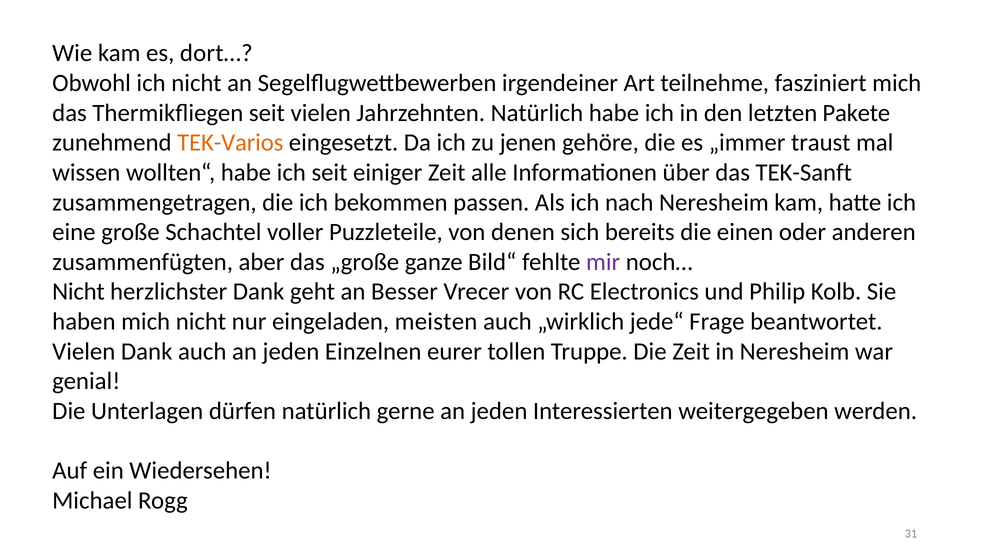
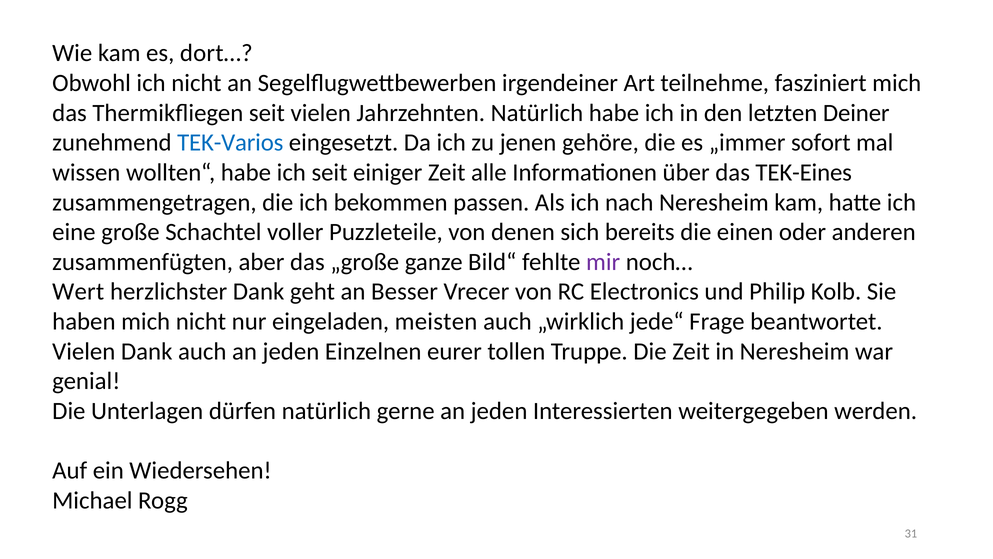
Pakete: Pakete -> Deiner (856, 113)
TEK-Varios colour: orange -> blue (230, 143)
traust: traust -> sofort (821, 143)
TEK-Sanft: TEK-Sanft -> TEK-Eines (804, 172)
Nicht: Nicht -> Wert (78, 292)
